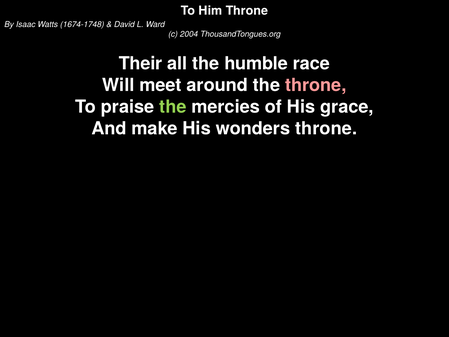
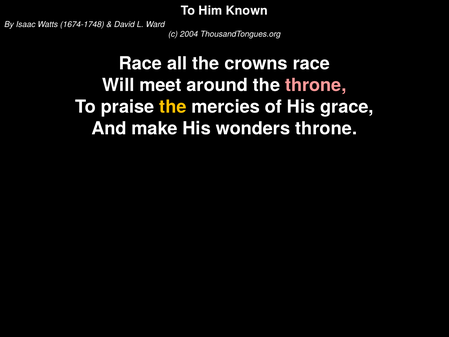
Him Throne: Throne -> Known (247, 11)
Their: Their -> Race (140, 63)
humble: humble -> crowns (256, 63)
the colour: light green -> yellow (173, 107)
